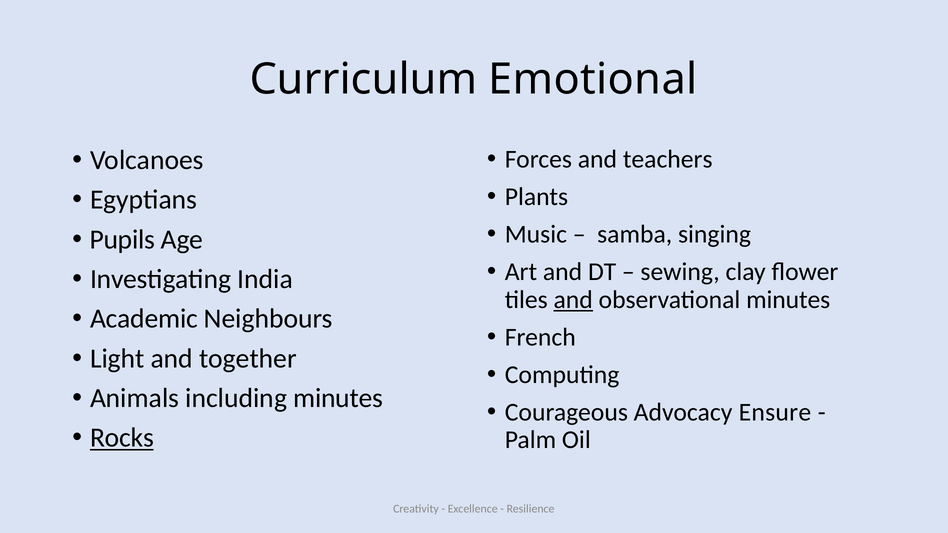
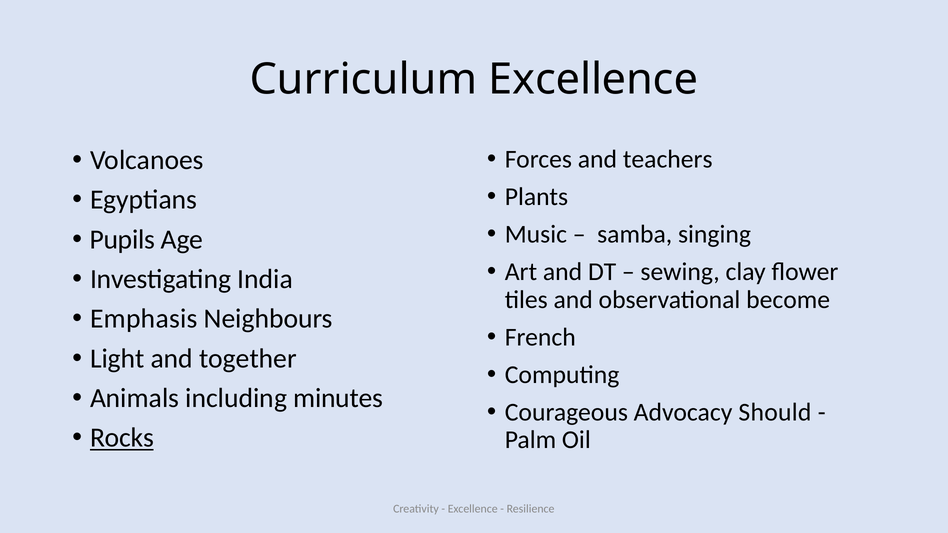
Curriculum Emotional: Emotional -> Excellence (593, 80)
and underline: present -> none (573, 300)
observational minutes: minutes -> become (788, 300)
Academic: Academic -> Emphasis (144, 319)
Ensure: Ensure -> Should (775, 412)
